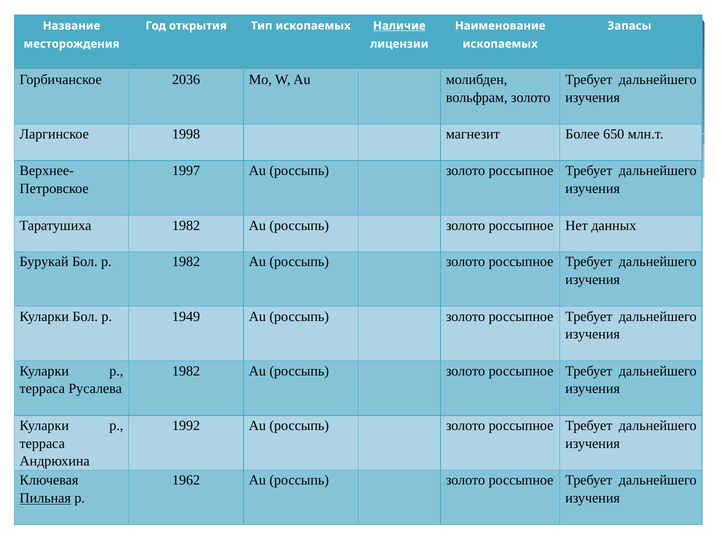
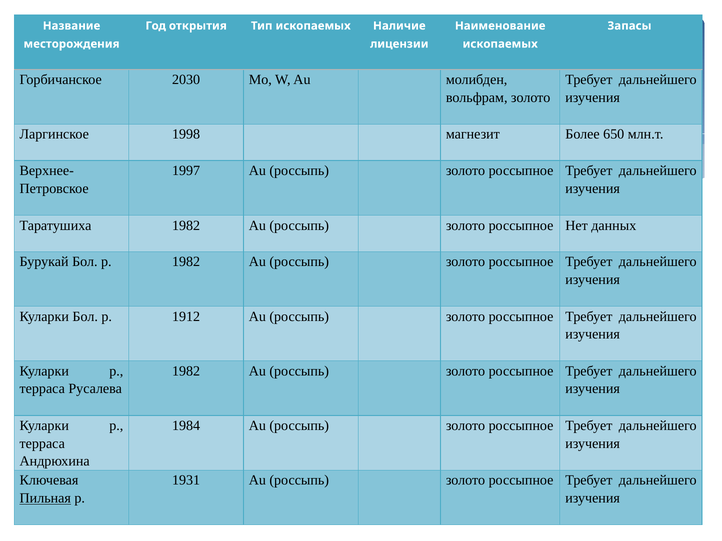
Наличие underline: present -> none (399, 26)
2036: 2036 -> 2030 (186, 80)
1949: 1949 -> 1912 (186, 317)
1992: 1992 -> 1984 (186, 426)
1962: 1962 -> 1931 (186, 481)
